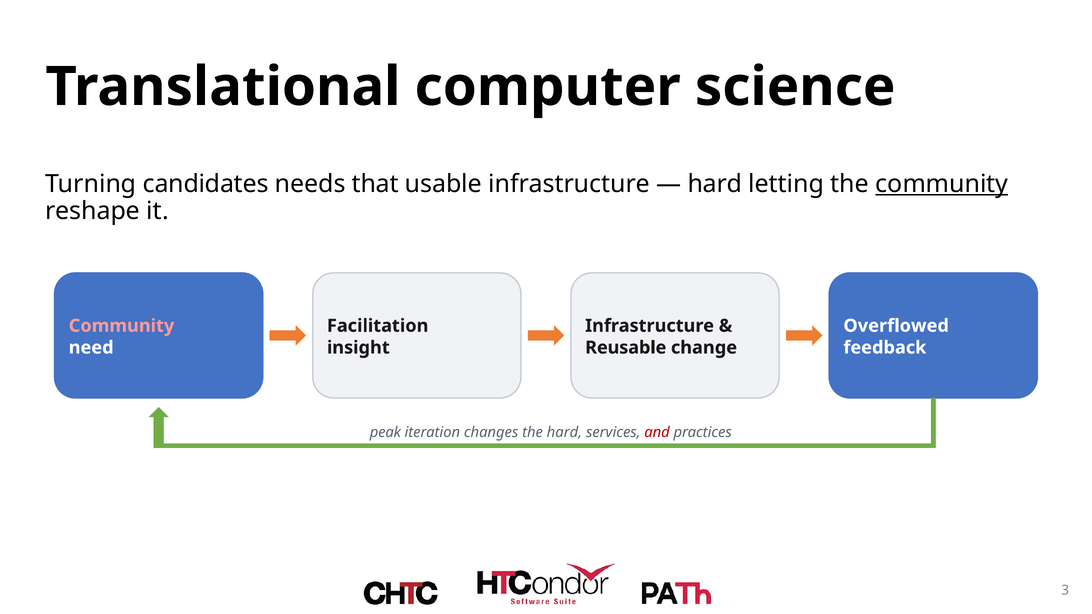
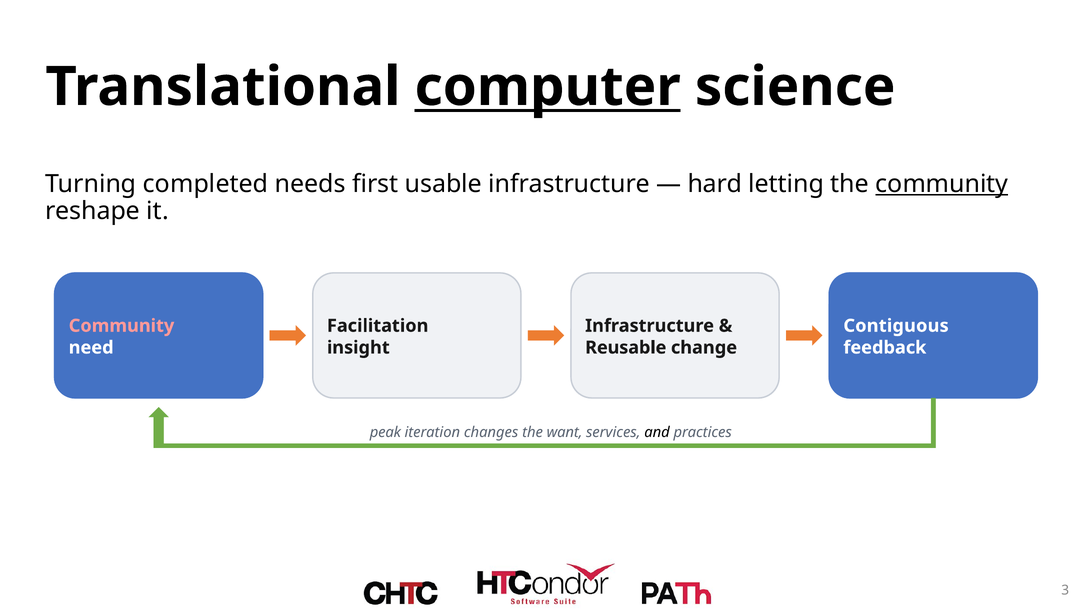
computer underline: none -> present (548, 87)
candidates: candidates -> completed (206, 184)
that: that -> first (375, 184)
Overflowed: Overflowed -> Contiguous (896, 326)
the hard: hard -> want (565, 433)
and colour: red -> black (657, 433)
